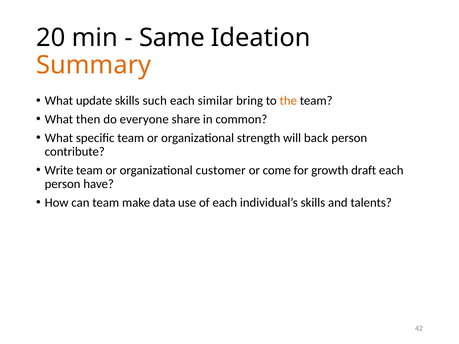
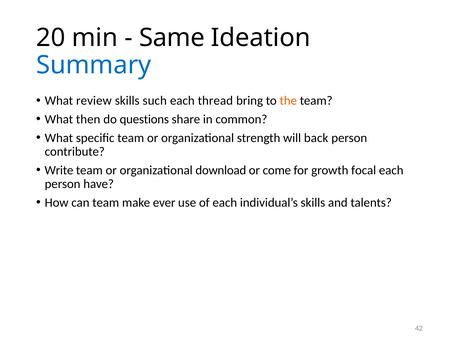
Summary colour: orange -> blue (94, 65)
update: update -> review (94, 101)
similar: similar -> thread (215, 101)
everyone: everyone -> questions (144, 119)
customer: customer -> download (221, 170)
draft: draft -> focal (364, 170)
data: data -> ever (164, 203)
